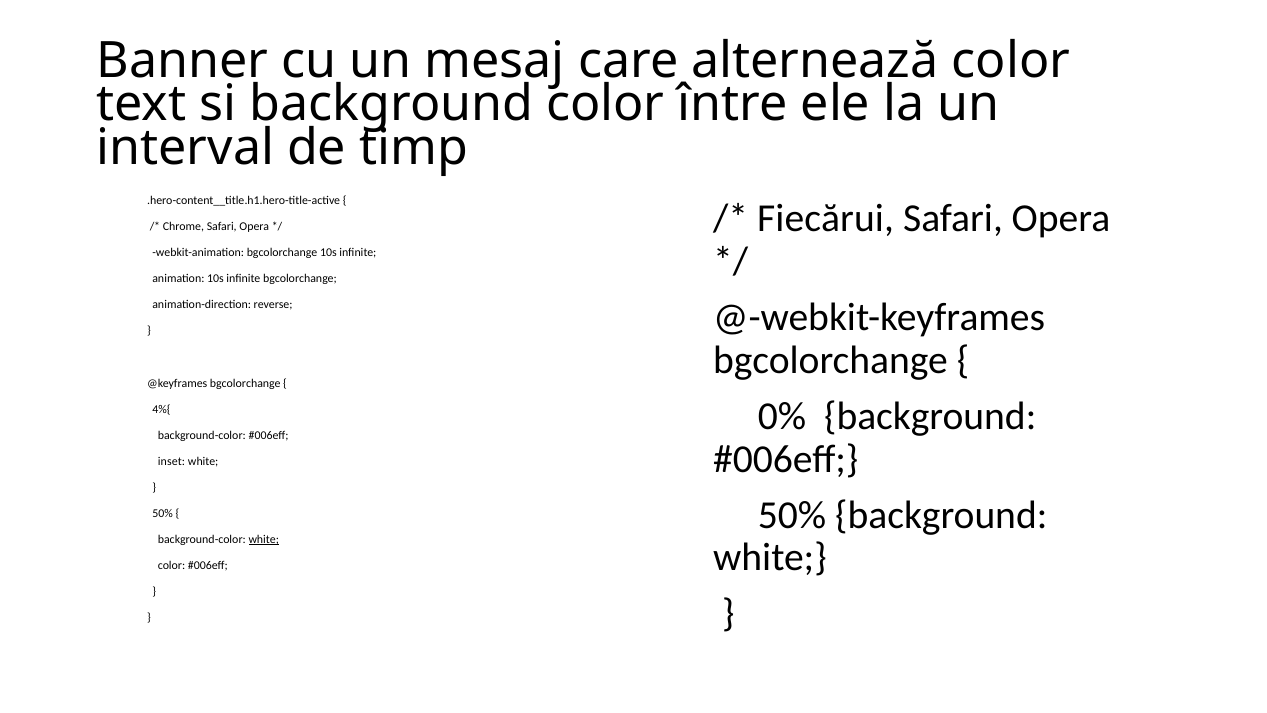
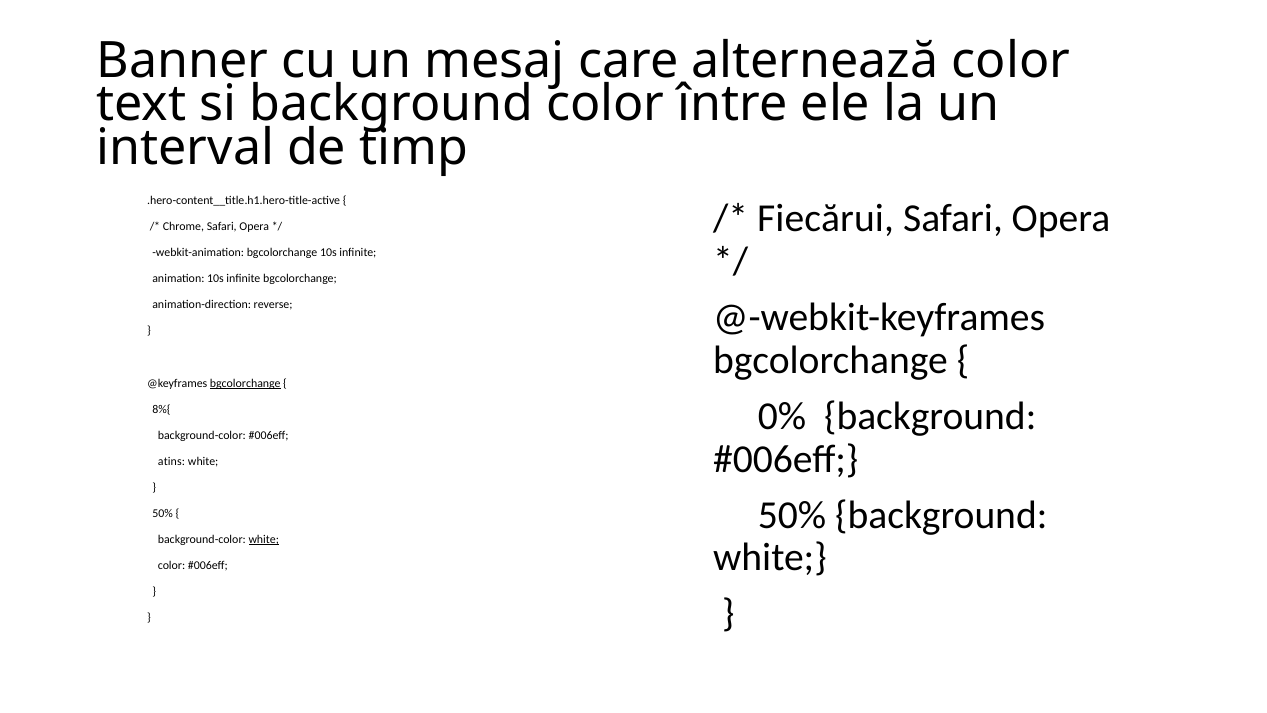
bgcolorchange underline: none -> present (245, 383)
4%{: 4%{ -> 8%{ (162, 409)
inset: inset -> atins (172, 461)
